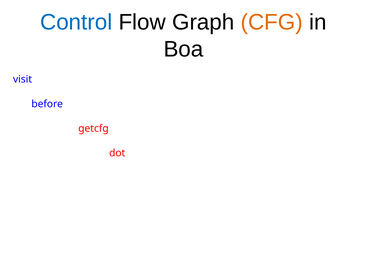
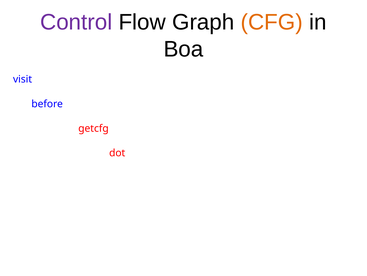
Control colour: blue -> purple (76, 22)
